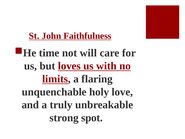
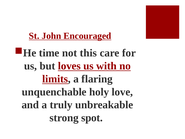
Faithfulness: Faithfulness -> Encouraged (87, 36)
will: will -> this (88, 53)
